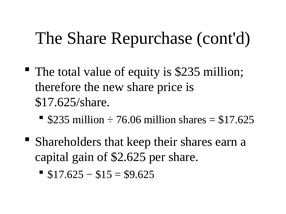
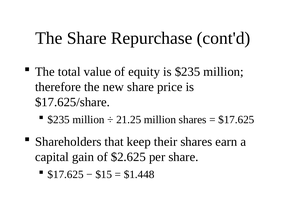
76.06: 76.06 -> 21.25 (129, 120)
$9.625: $9.625 -> $1.448 (139, 175)
